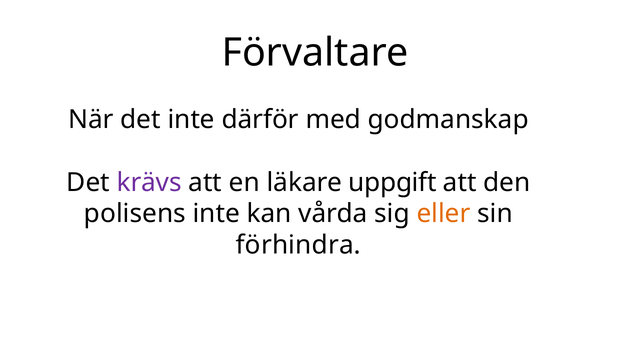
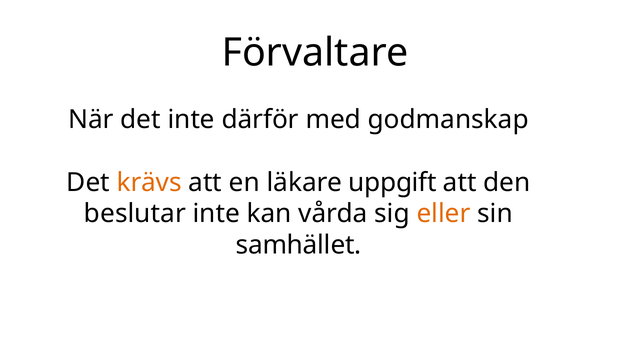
krävs colour: purple -> orange (149, 183)
polisens: polisens -> beslutar (135, 214)
förhindra: förhindra -> samhället (299, 246)
